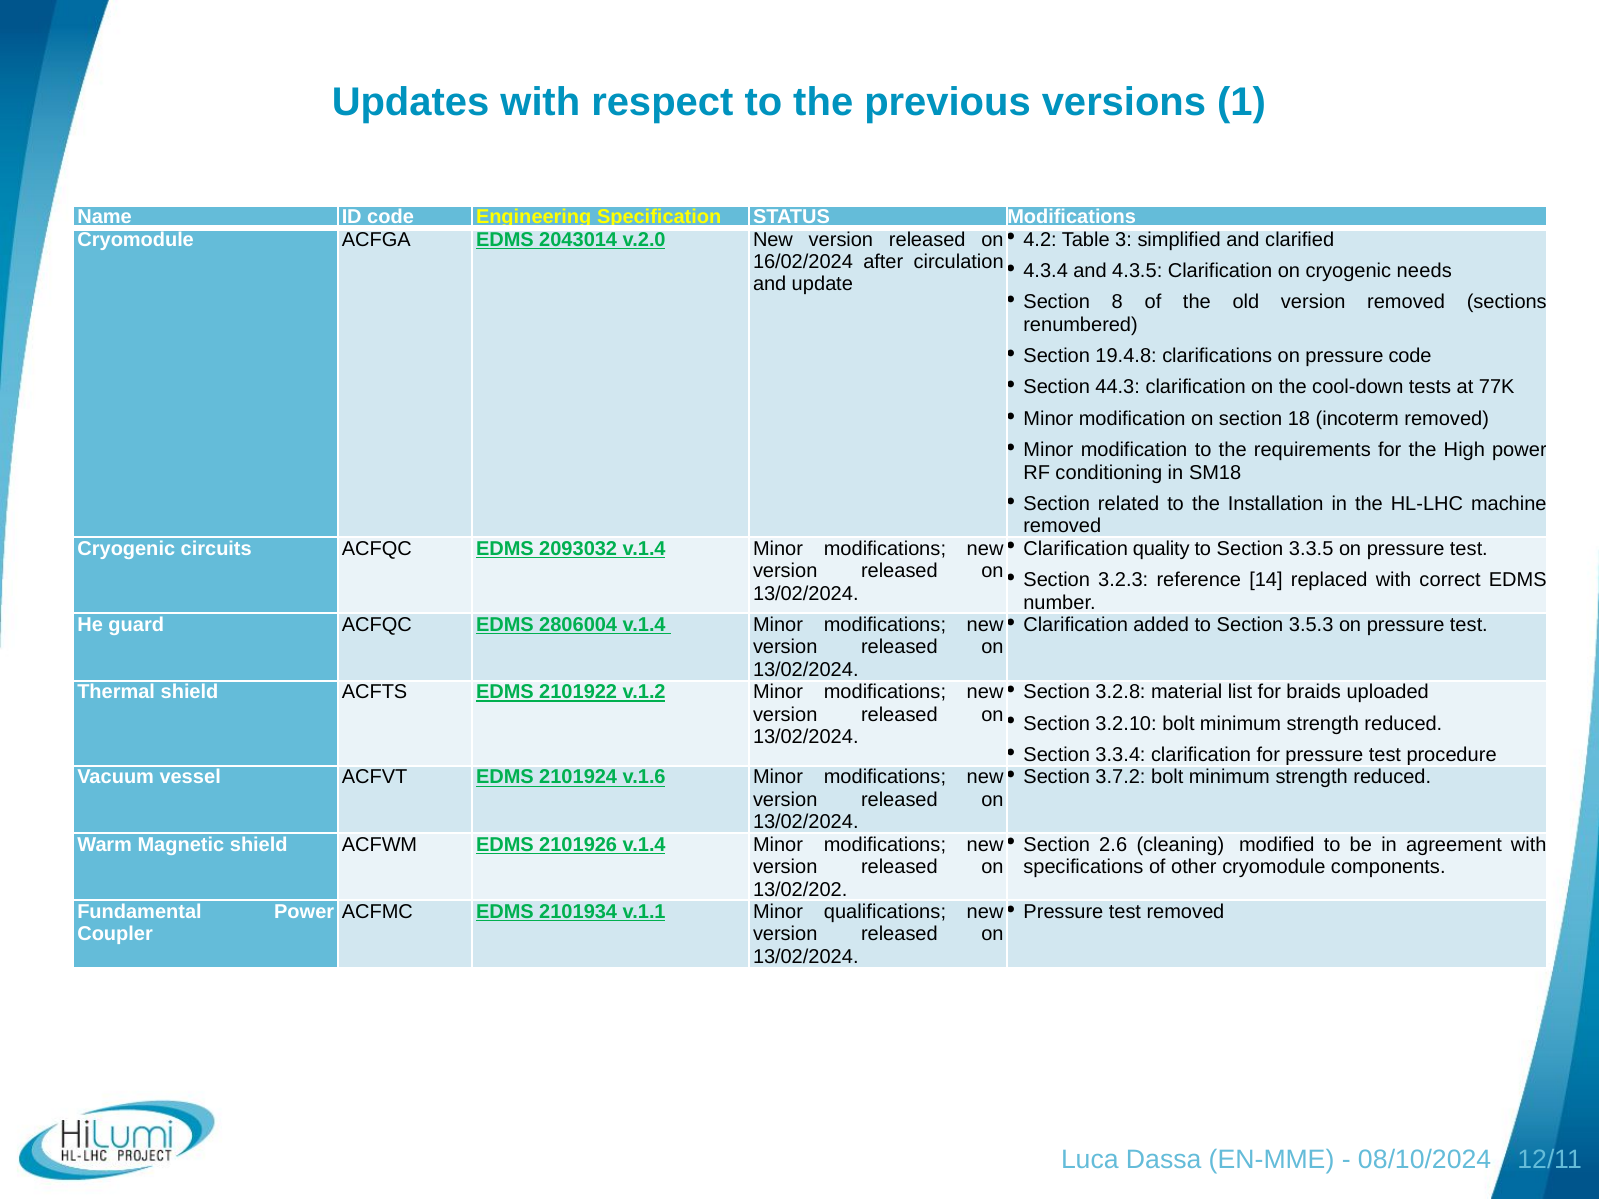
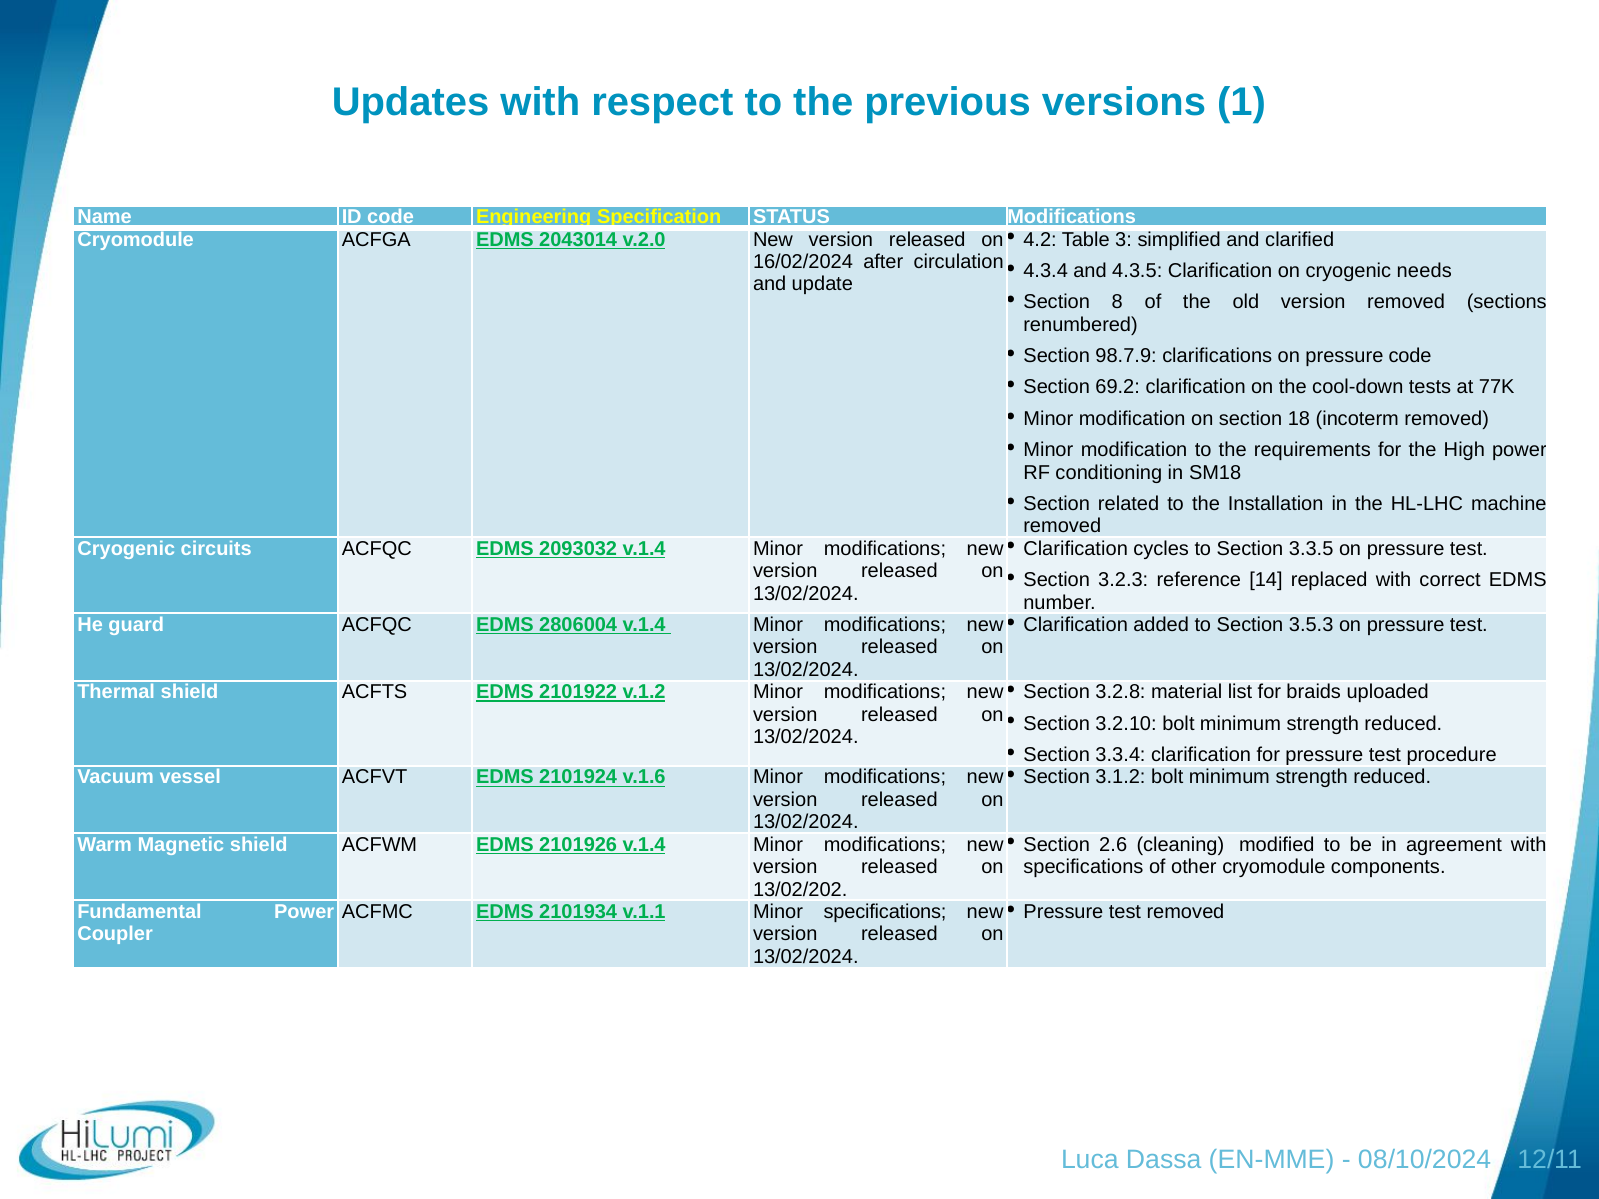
19.4.8: 19.4.8 -> 98.7.9 (1126, 356)
44.3: 44.3 -> 69.2 (1118, 387)
quality: quality -> cycles (1161, 549)
3.7.2: 3.7.2 -> 3.1.2 (1120, 777)
Minor qualifications: qualifications -> specifications (885, 912)
